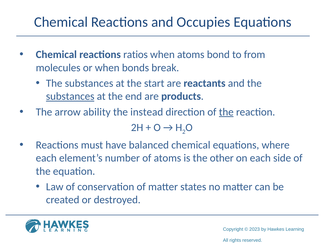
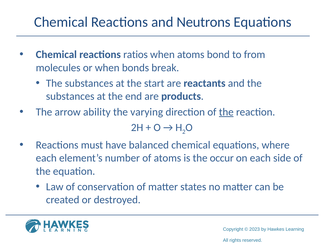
Occupies: Occupies -> Neutrons (204, 22)
substances underline: present -> none (70, 96)
instead: instead -> varying (147, 112)
other: other -> occur (222, 158)
